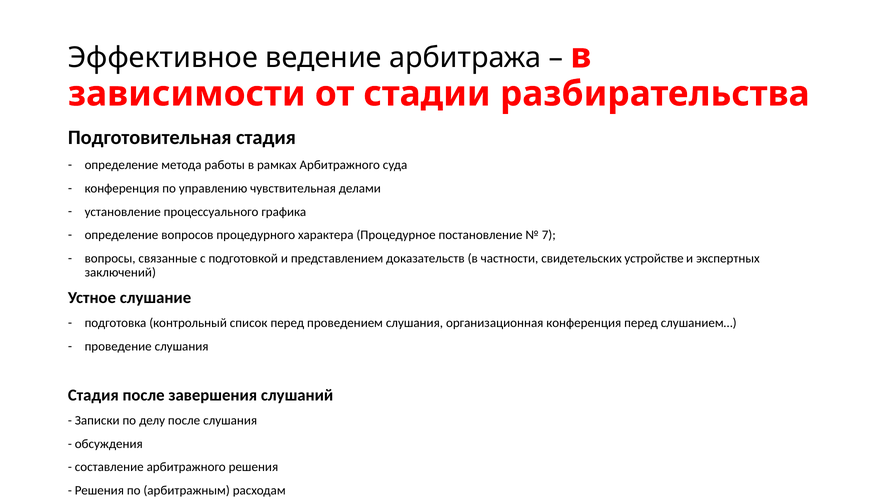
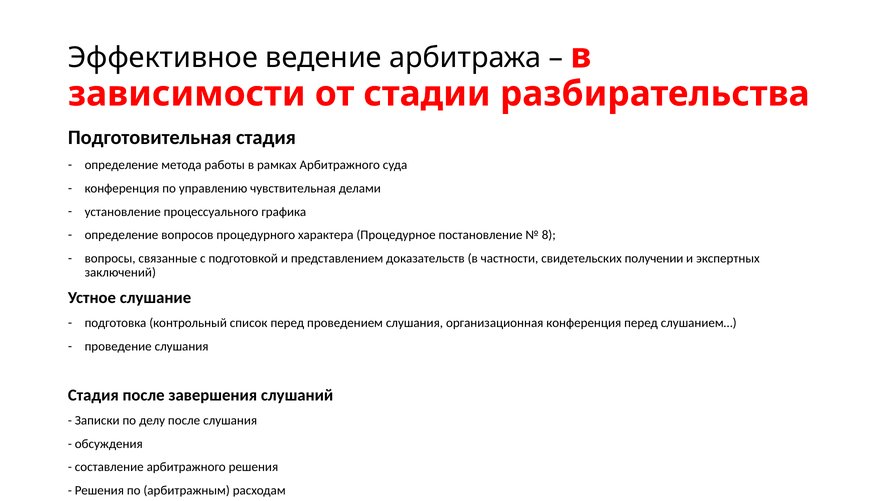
7: 7 -> 8 (549, 235)
устройстве: устройстве -> получении (654, 259)
